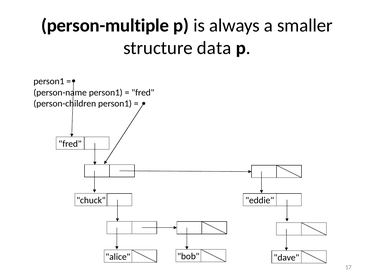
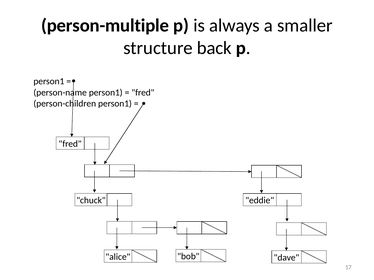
data: data -> back (214, 48)
